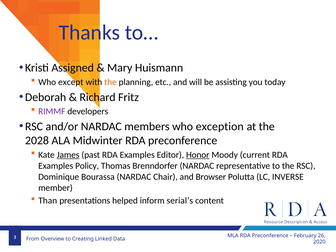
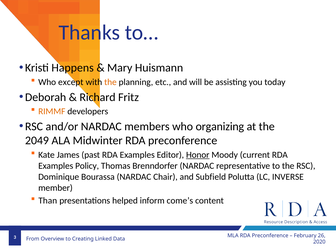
Assigned: Assigned -> Happens (73, 68)
RIMMF colour: purple -> orange (52, 111)
exception: exception -> organizing (220, 126)
2028: 2028 -> 2049 (37, 141)
James underline: present -> none (68, 155)
Browser: Browser -> Subfield (211, 177)
serial’s: serial’s -> come’s (180, 201)
